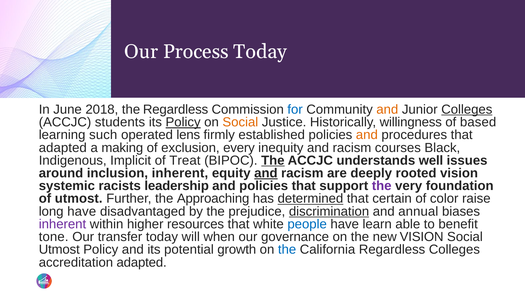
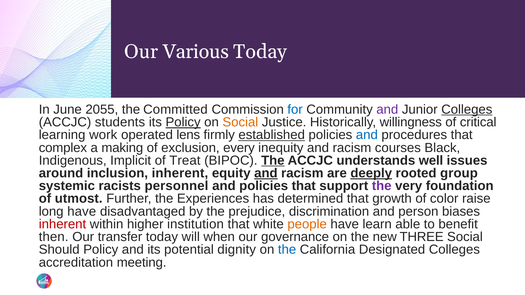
Process: Process -> Various (196, 52)
2018: 2018 -> 2055 (102, 110)
the Regardless: Regardless -> Committed (175, 110)
and colour: orange -> purple (387, 110)
based: based -> critical (478, 122)
such: such -> work (103, 135)
established underline: none -> present (272, 135)
and colour: orange -> blue (367, 135)
adapted: adapted -> complex (63, 148)
deeply underline: none -> present (371, 173)
rooted vision: vision -> group (459, 173)
leadership: leadership -> personnel (177, 186)
Approaching: Approaching -> Experiences (213, 199)
determined underline: present -> none (310, 199)
certain: certain -> growth (392, 199)
discrimination underline: present -> none (329, 212)
annual: annual -> person (418, 212)
inherent colour: purple -> red (62, 224)
resources: resources -> institution (195, 224)
people colour: blue -> orange (307, 224)
tone: tone -> then (54, 237)
new VISION: VISION -> THREE (422, 237)
Utmost: Utmost -> Should (59, 250)
growth: growth -> dignity (237, 250)
California Regardless: Regardless -> Designated (392, 250)
accreditation adapted: adapted -> meeting (142, 263)
